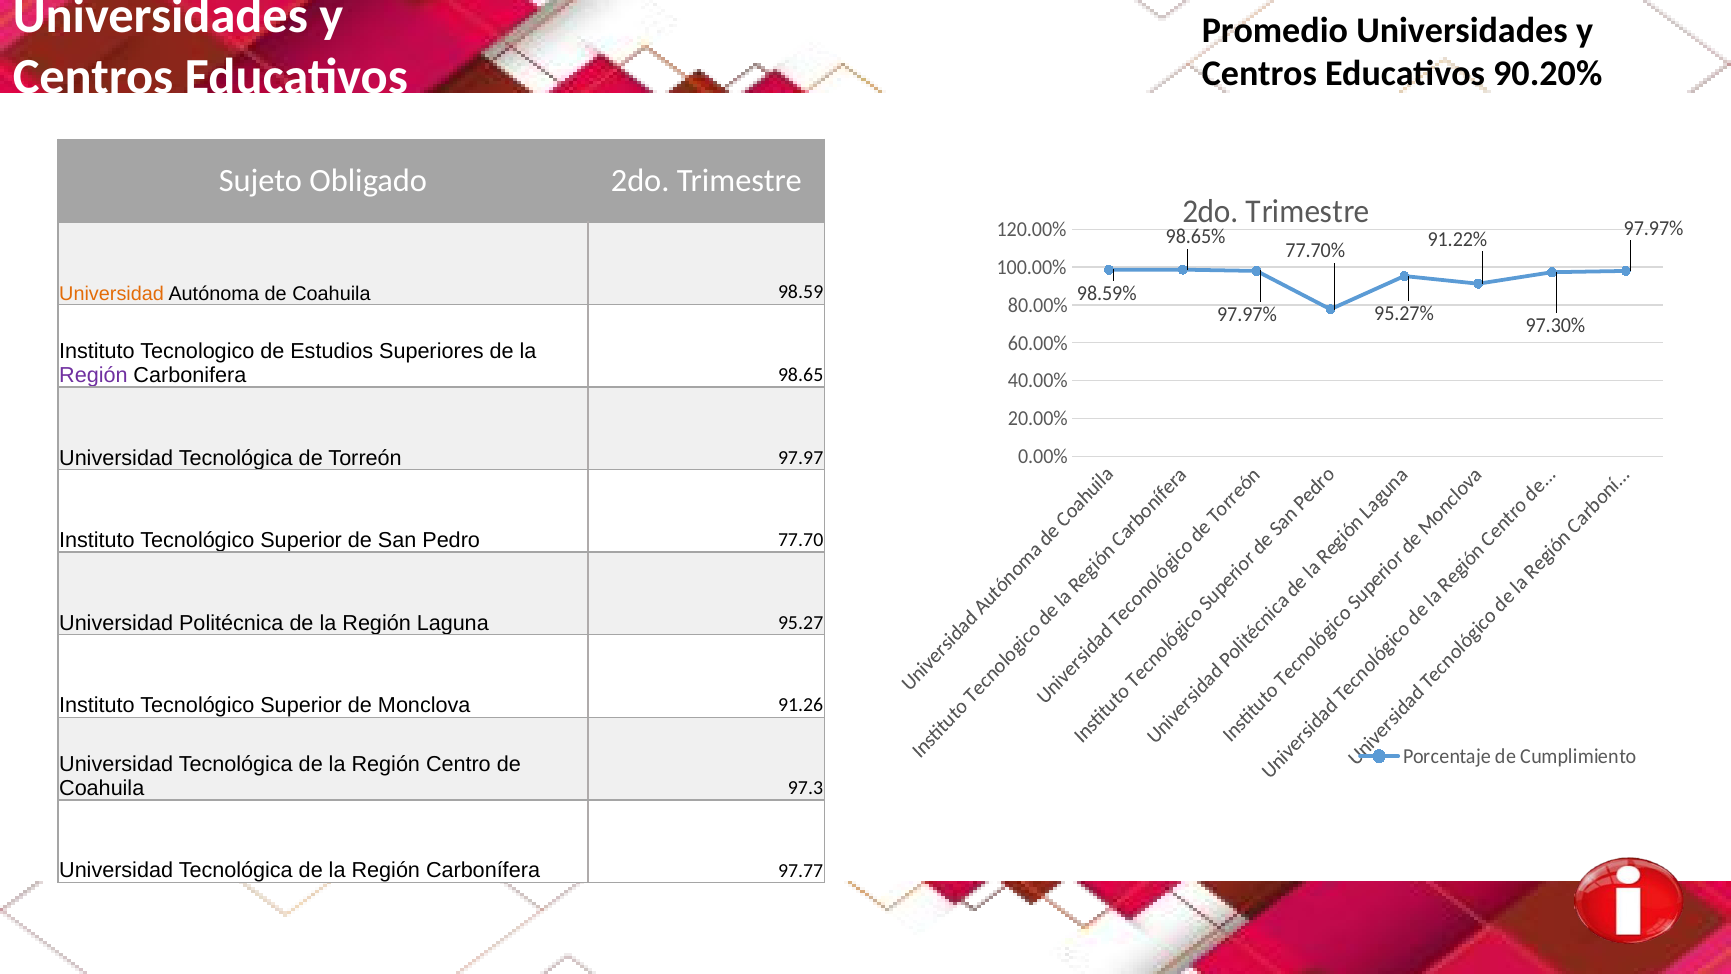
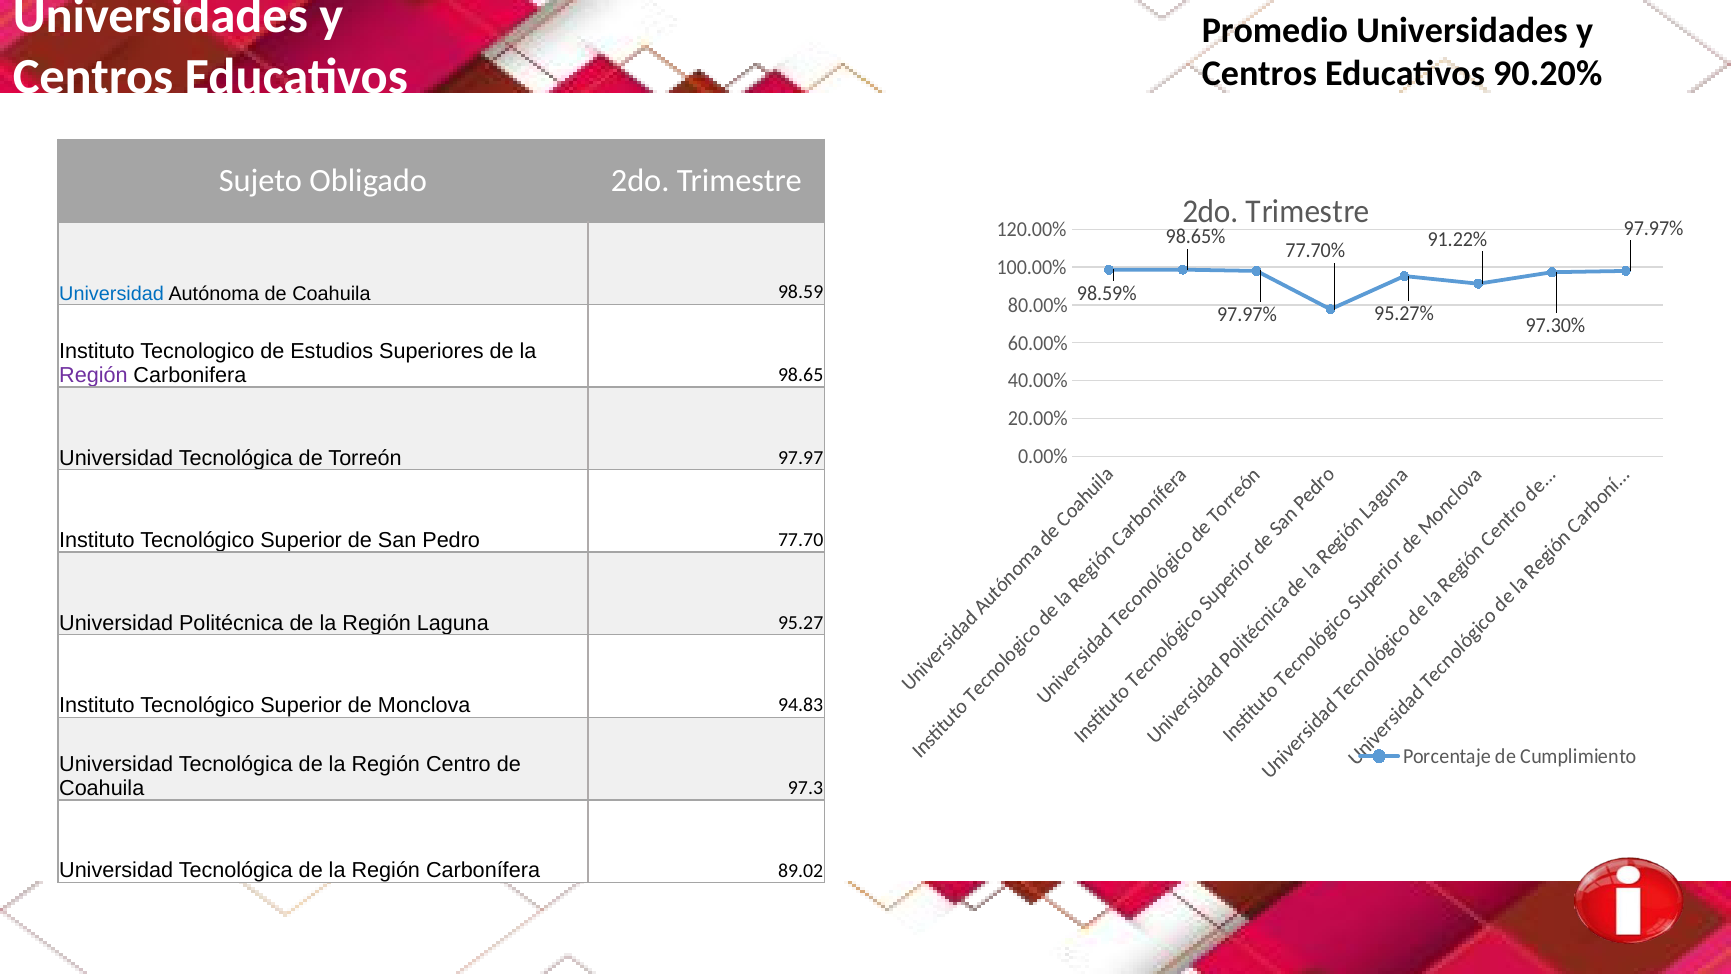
Universidad colour: orange -> blue (112, 294)
91.26: 91.26 -> 94.83 (801, 705)
97.77: 97.77 -> 89.02 (801, 870)
